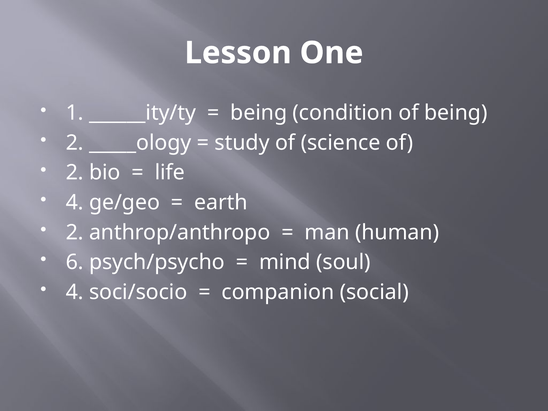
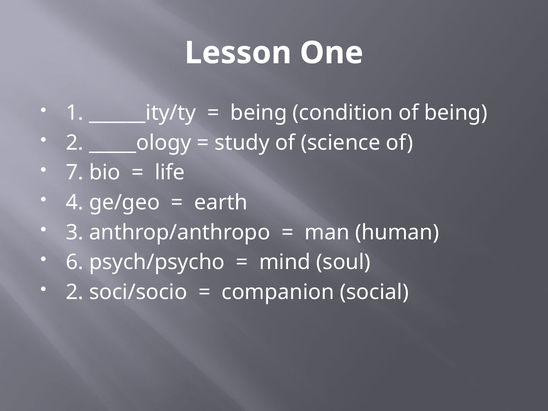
2: 2 -> 7 (75, 173)
2: 2 -> 3 (75, 232)
4: 4 -> 2 (75, 292)
